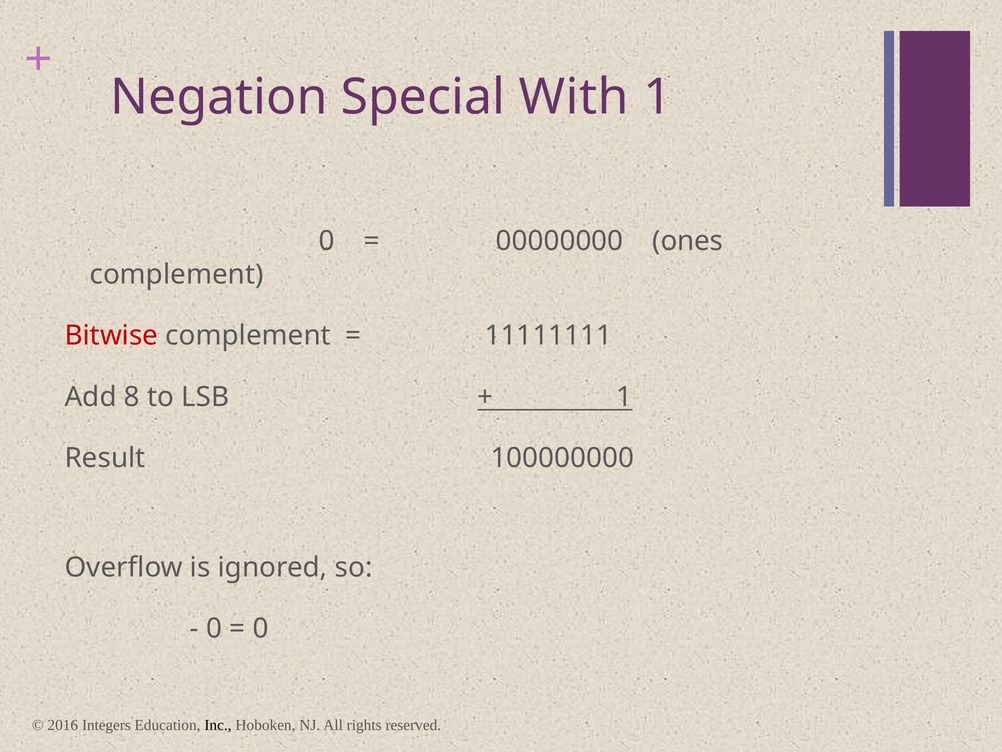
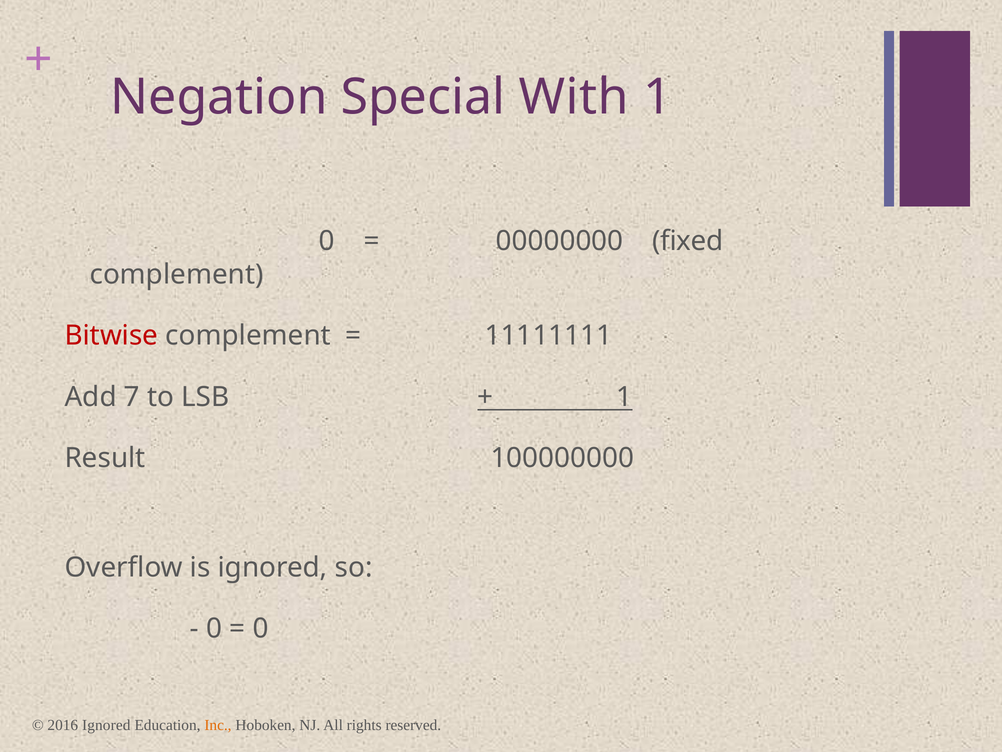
ones: ones -> fixed (688, 241)
8: 8 -> 7 (132, 397)
2016 Integers: Integers -> Ignored (106, 725)
Inc colour: black -> orange (218, 725)
